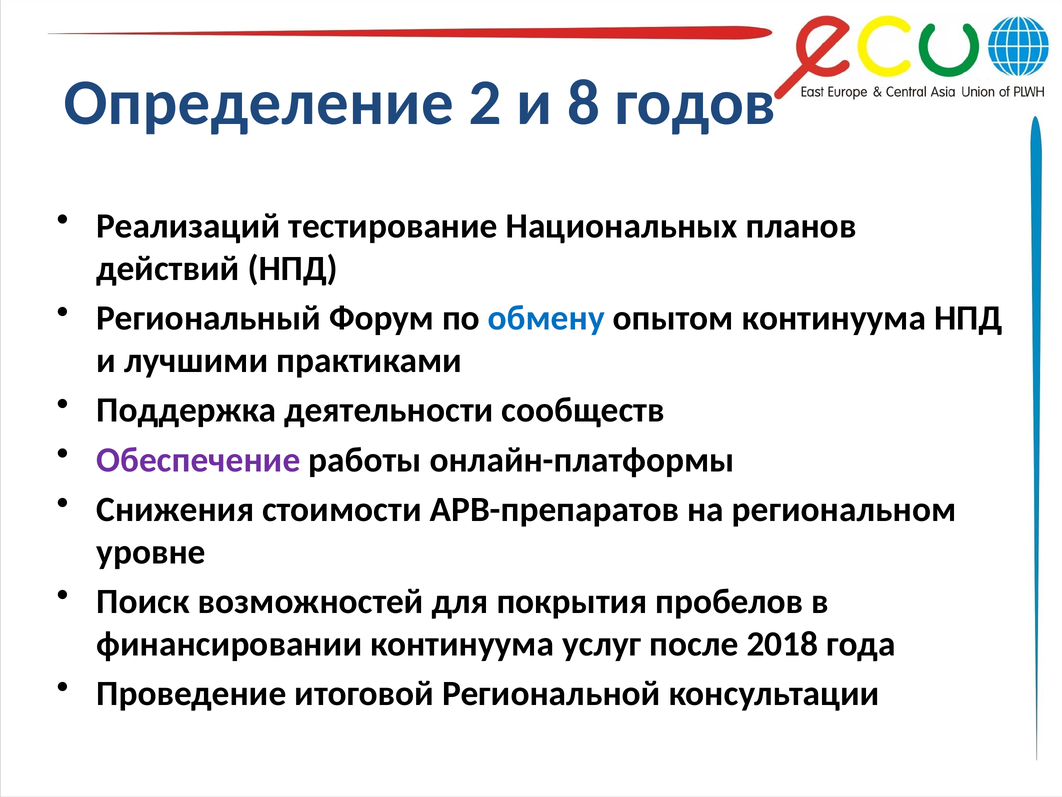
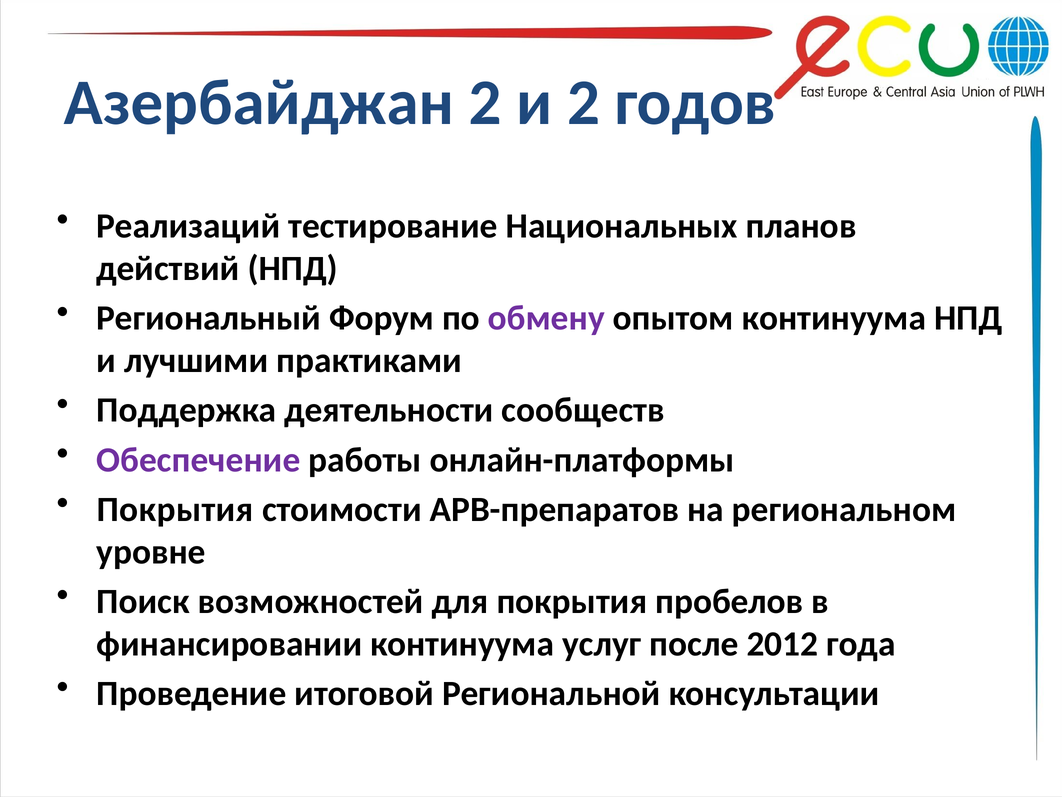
Определение: Определение -> Азербайджан (259, 103)
и 8: 8 -> 2 (584, 103)
обмену colour: blue -> purple (546, 318)
Снижения: Снижения -> Покрытия (175, 509)
2018: 2018 -> 2012 (782, 644)
